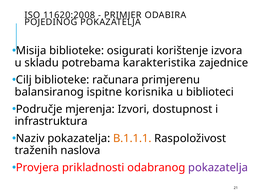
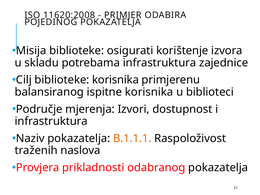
potrebama karakteristika: karakteristika -> infrastruktura (160, 63)
biblioteke računara: računara -> korisnika (115, 80)
pokazatelja colour: purple -> black (218, 168)
